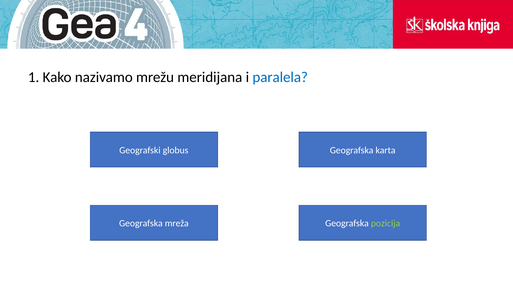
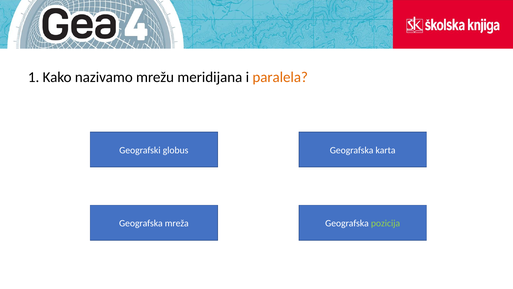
paralela colour: blue -> orange (280, 77)
